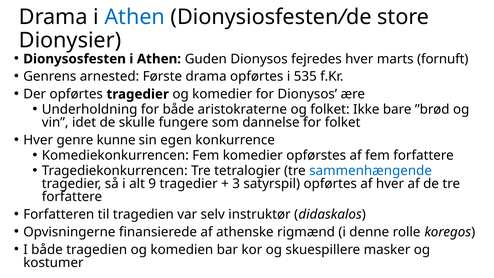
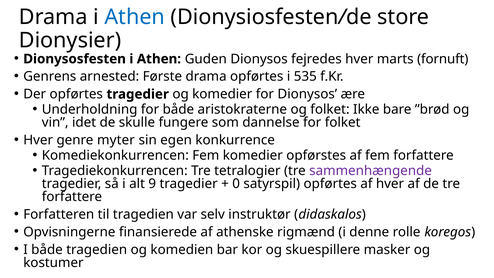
kunne: kunne -> myter (116, 140)
sammenhængende colour: blue -> purple (371, 171)
3: 3 -> 0 (236, 184)
